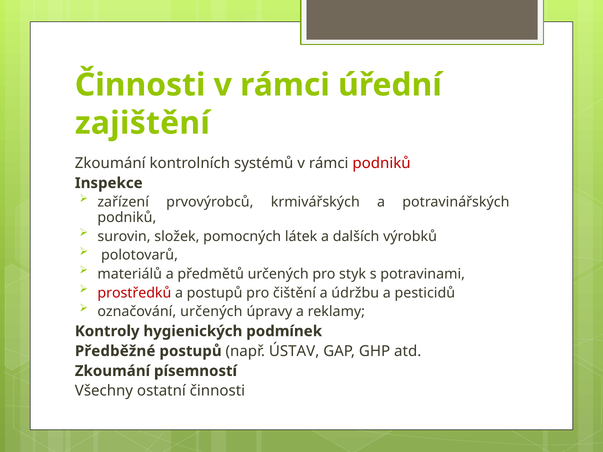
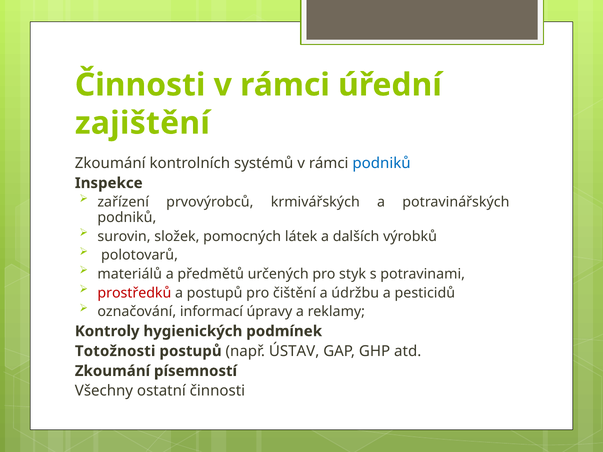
podniků colour: red -> blue (382, 163)
označování určených: určených -> informací (211, 312)
Předběžné: Předběžné -> Totožnosti (115, 351)
